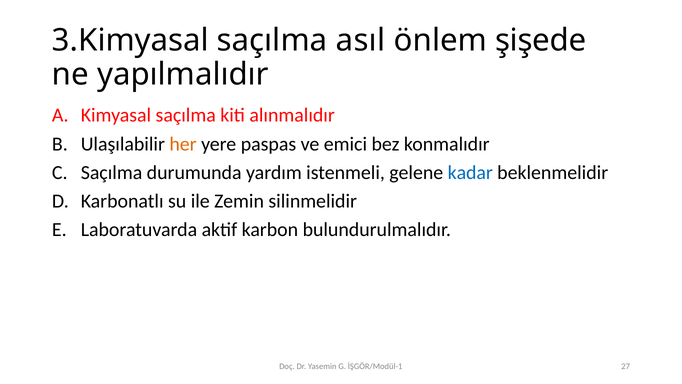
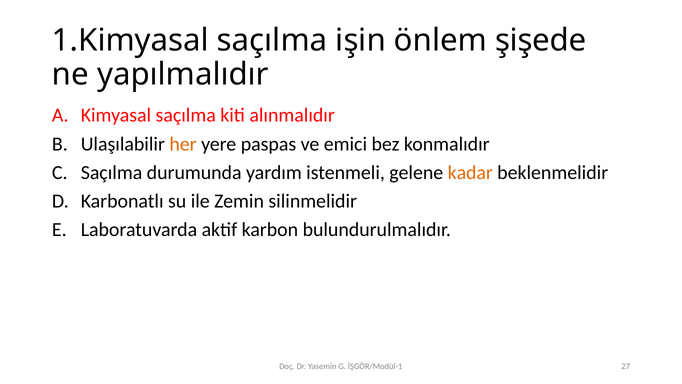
3.Kimyasal: 3.Kimyasal -> 1.Kimyasal (130, 40)
asıl: asıl -> işin (361, 40)
kadar colour: blue -> orange (470, 172)
